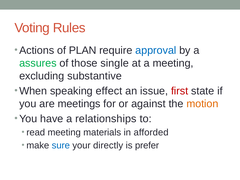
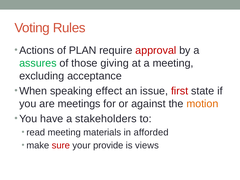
approval colour: blue -> red (156, 50)
single: single -> giving (115, 63)
substantive: substantive -> acceptance (95, 76)
relationships: relationships -> stakeholders (106, 119)
sure colour: blue -> red (61, 146)
directly: directly -> provide (108, 146)
prefer: prefer -> views (147, 146)
